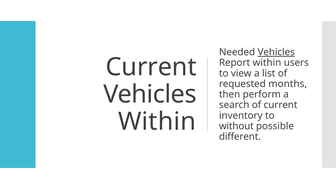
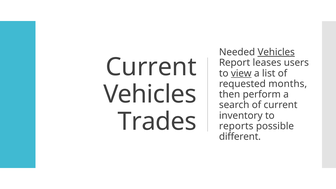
Report within: within -> leases (267, 63)
view underline: none -> present (241, 73)
Within: Within -> Trades (157, 122)
without: without -> reports (236, 126)
